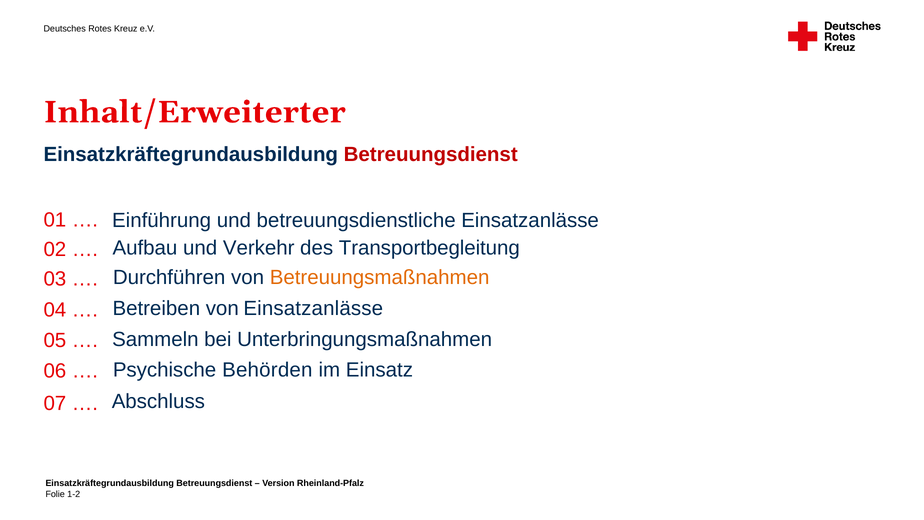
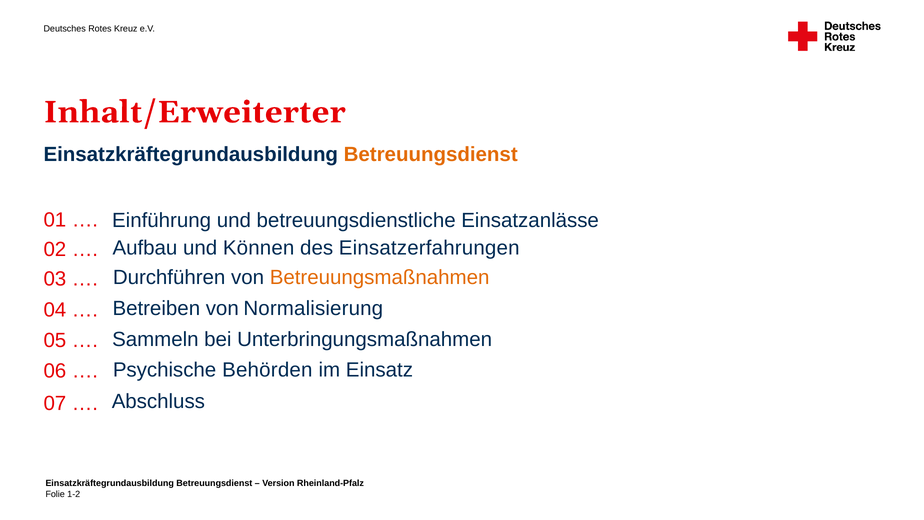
Betreuungsdienst colour: red -> orange (431, 154)
Verkehr: Verkehr -> Können (259, 248)
Transportbegleitung: Transportbegleitung -> Einsatzerfahrungen (429, 248)
von Einsatzanlässe: Einsatzanlässe -> Normalisierung (313, 309)
